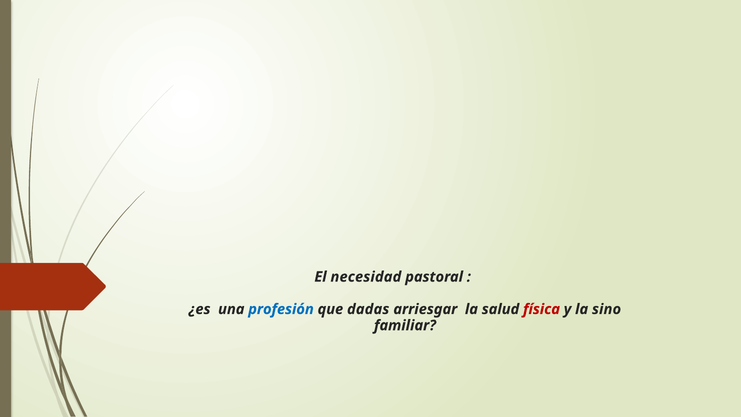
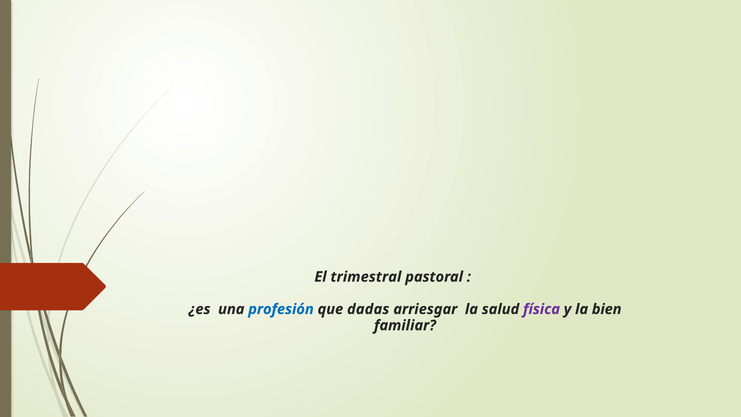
necesidad: necesidad -> trimestral (366, 277)
física colour: red -> purple (541, 309)
sino: sino -> bien (607, 309)
